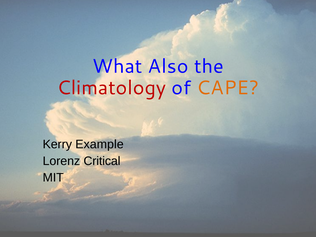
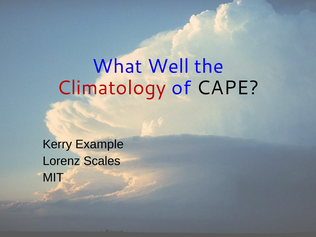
Also: Also -> Well (168, 66)
CAPE colour: orange -> black (228, 88)
Critical: Critical -> Scales (102, 161)
